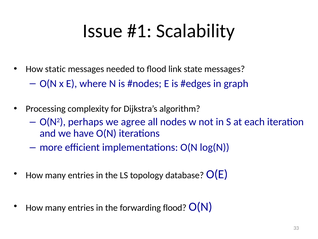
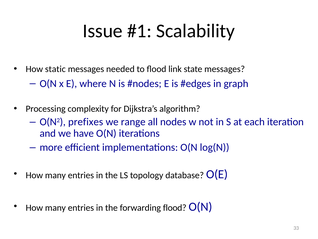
perhaps: perhaps -> prefixes (86, 122)
agree: agree -> range (133, 122)
